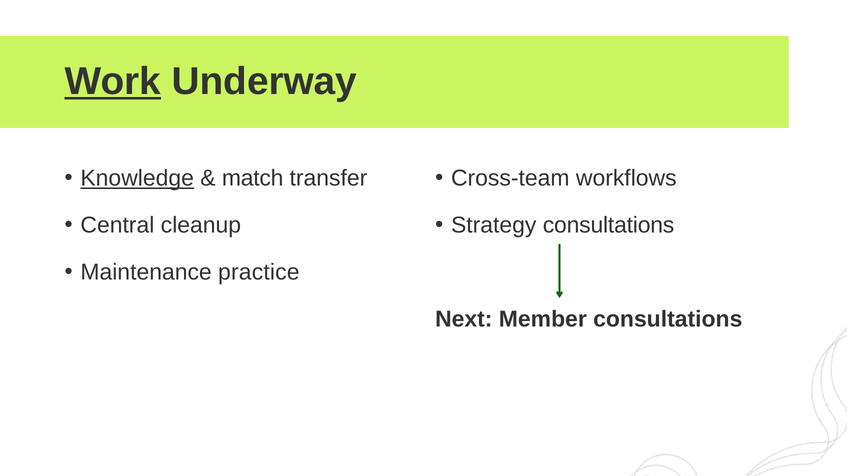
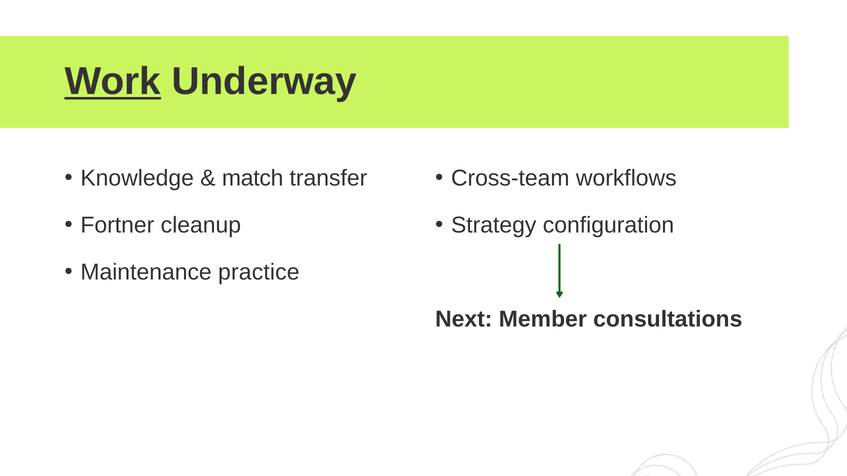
Knowledge underline: present -> none (137, 179)
Central: Central -> Fortner (117, 225)
Strategy consultations: consultations -> configuration (608, 225)
